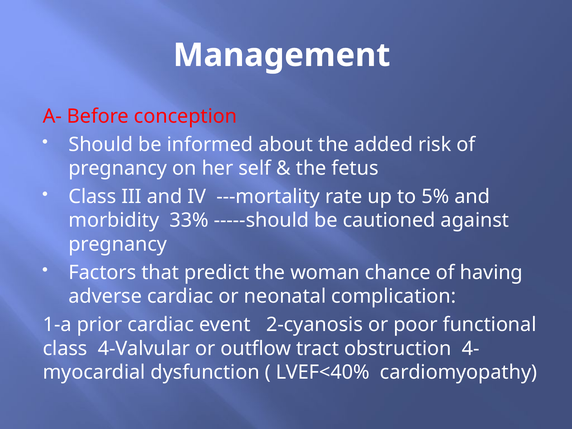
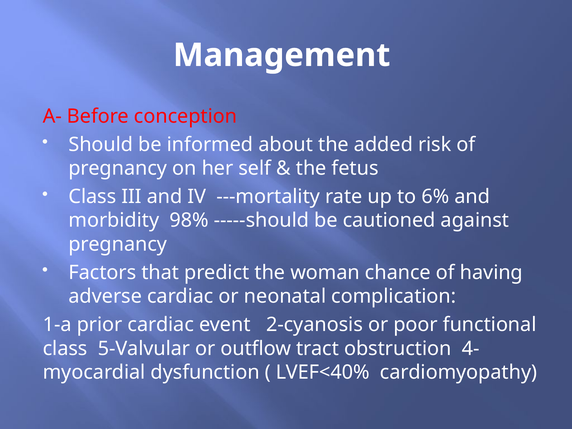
5%: 5% -> 6% (435, 197)
33%: 33% -> 98% (189, 220)
4-Valvular: 4-Valvular -> 5-Valvular (144, 348)
